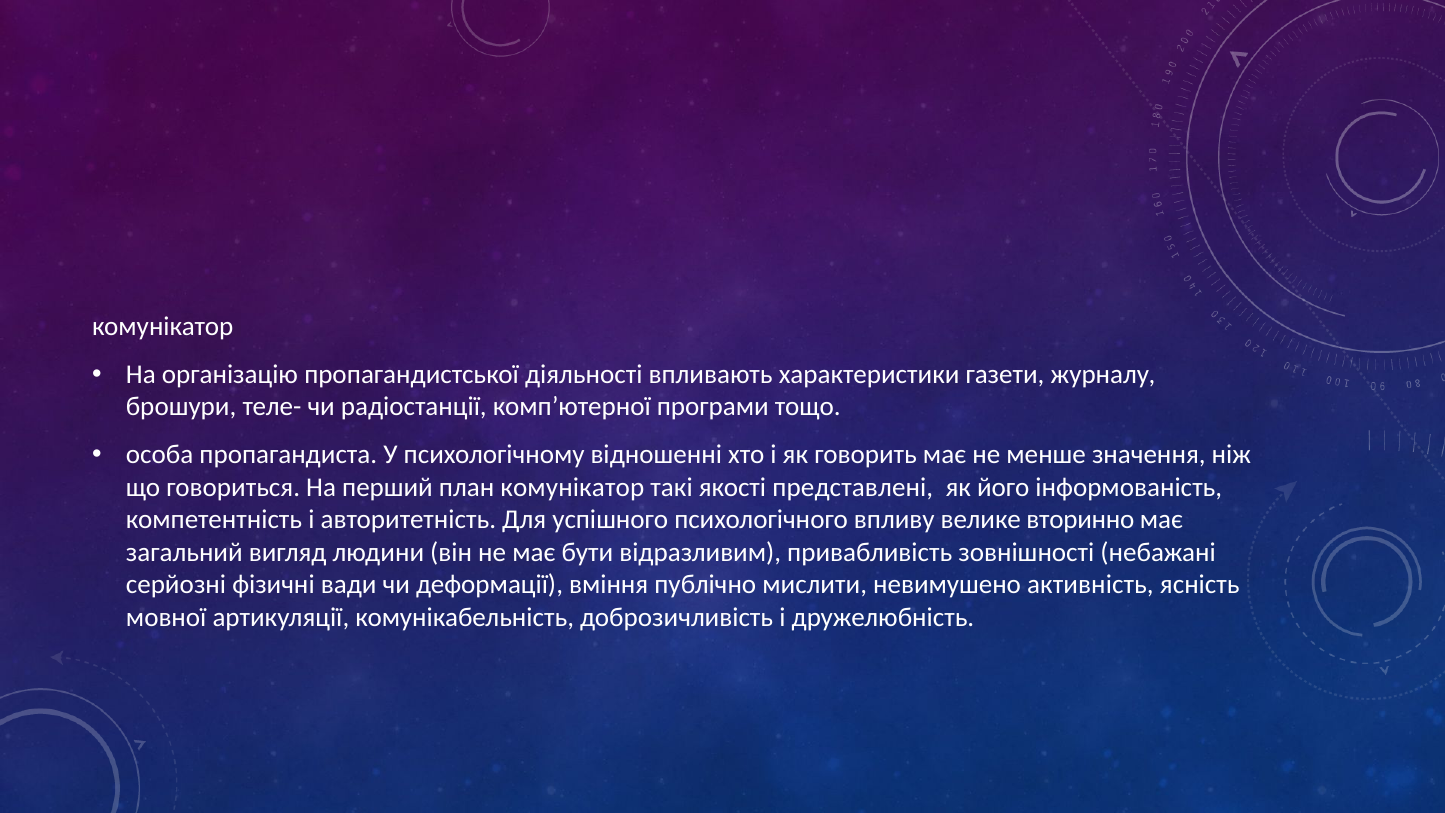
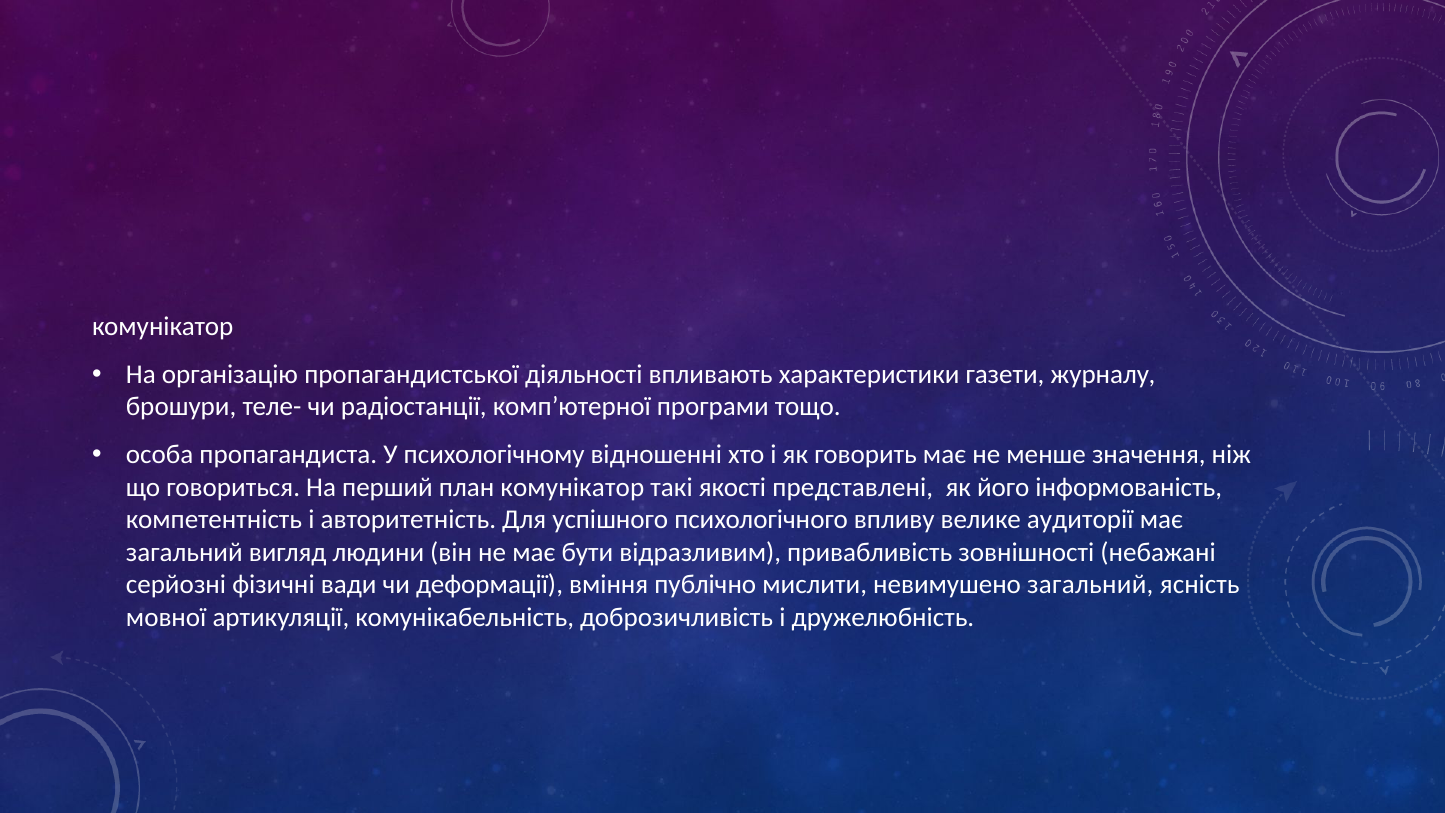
вторинно: вторинно -> аудиторії (1080, 520)
невимушено активність: активність -> загальний (1090, 585)
